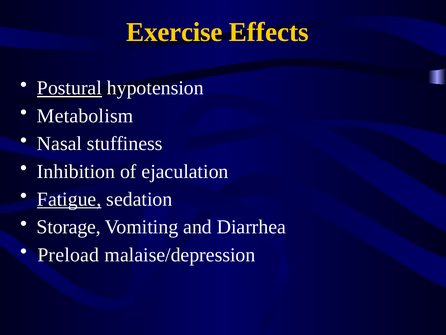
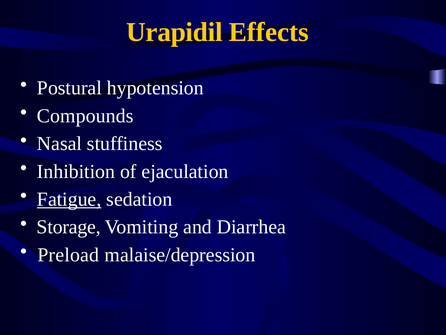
Exercise: Exercise -> Urapidil (174, 32)
Postural underline: present -> none (69, 88)
Metabolism: Metabolism -> Compounds (85, 116)
